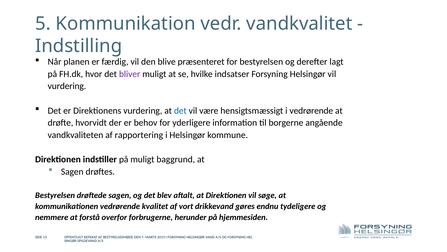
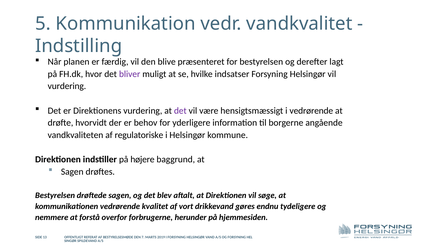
det colour: blue -> purple (180, 110)
rapportering: rapportering -> regulatoriske (139, 135)
på muligt: muligt -> højere (142, 159)
